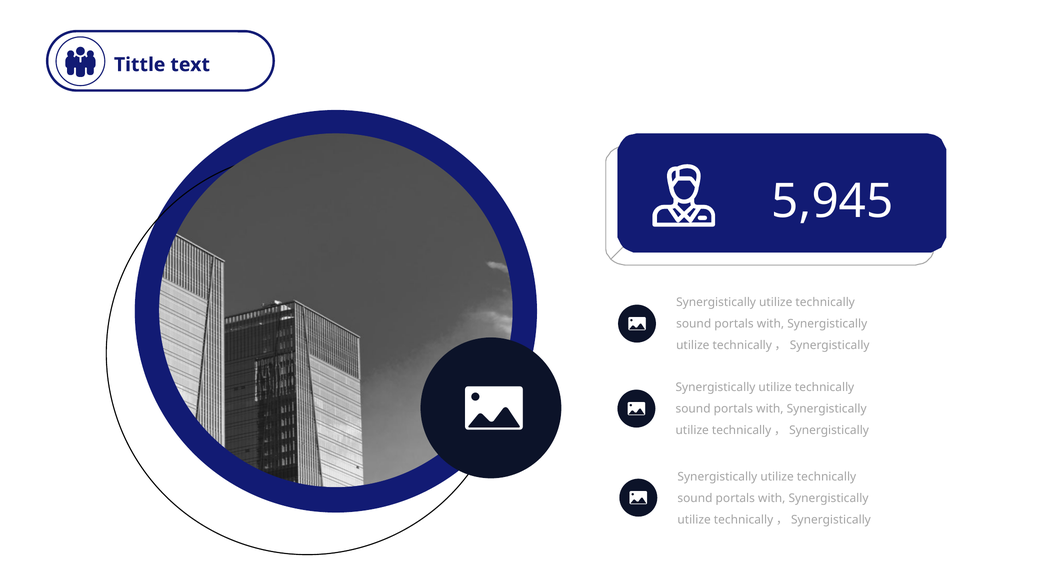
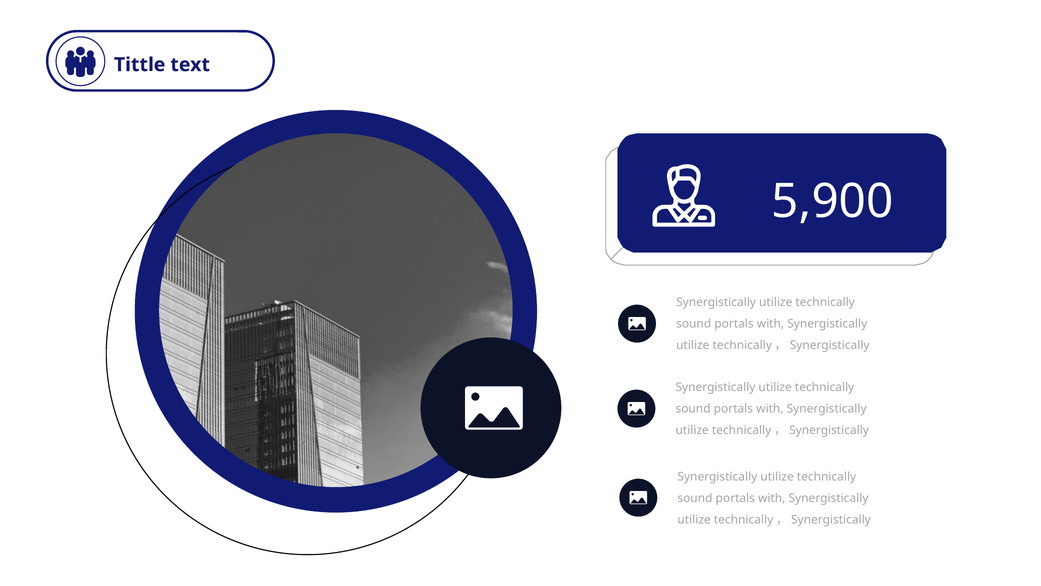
5,945: 5,945 -> 5,900 (832, 202)
